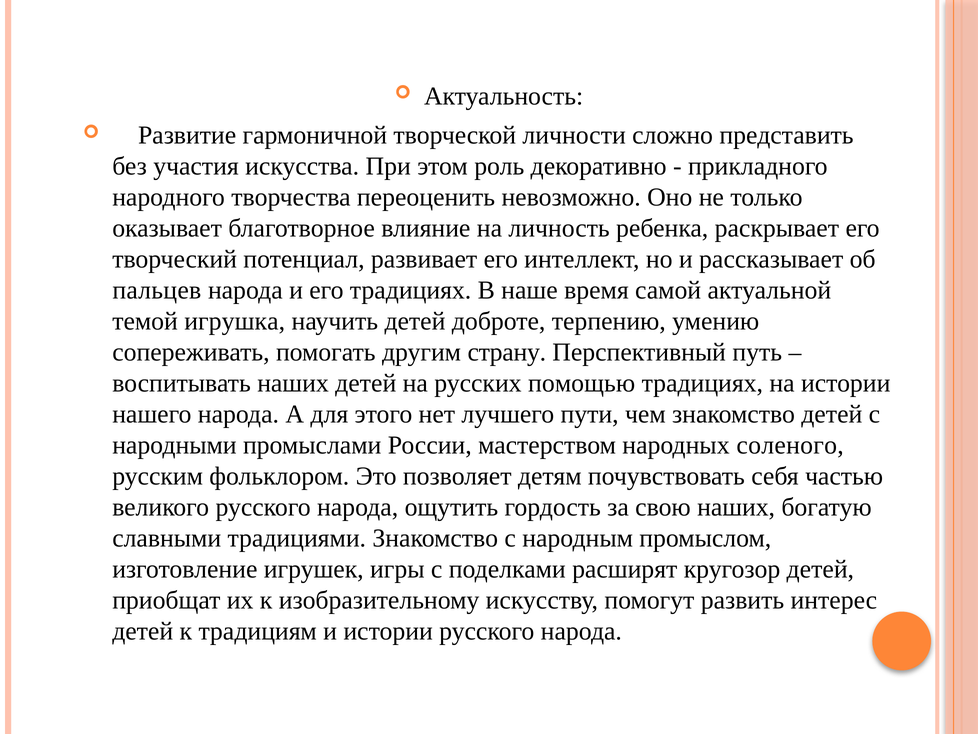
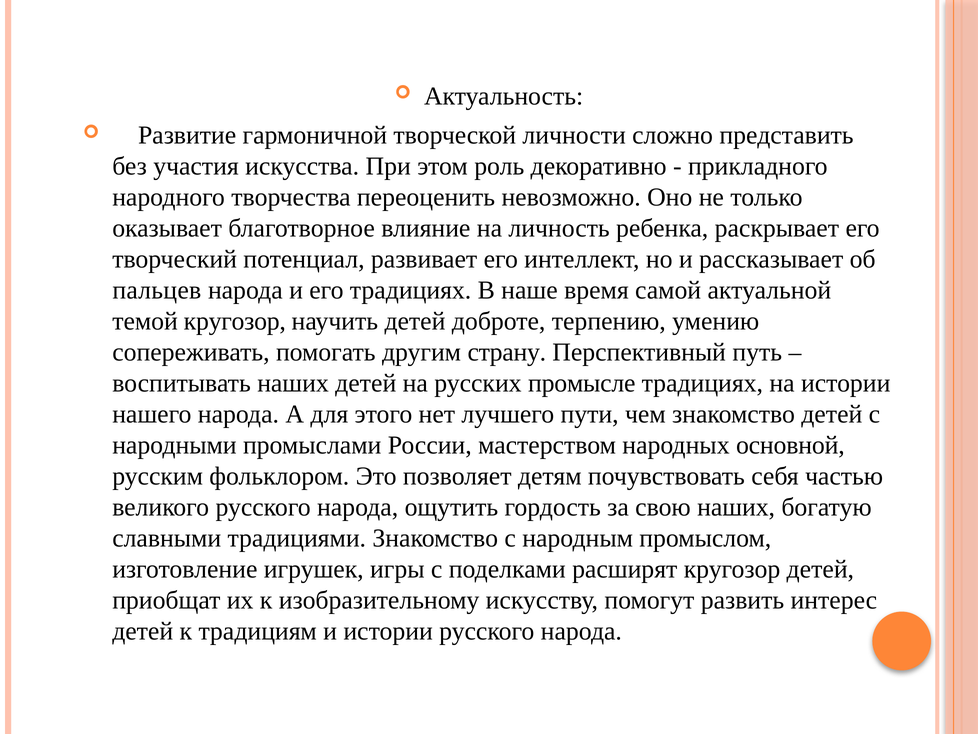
темой игрушка: игрушка -> кругозор (235, 321)
помощью: помощью -> промысле (582, 383)
соленого: соленого -> основной (790, 445)
